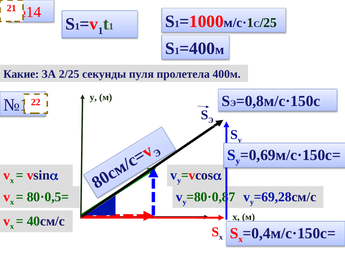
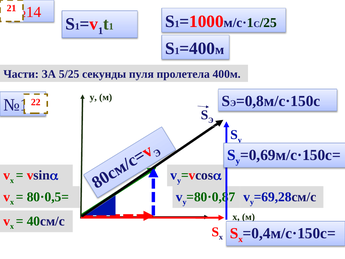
Какие: Какие -> Части (21, 74)
2/25: 2/25 -> 5/25 (69, 74)
